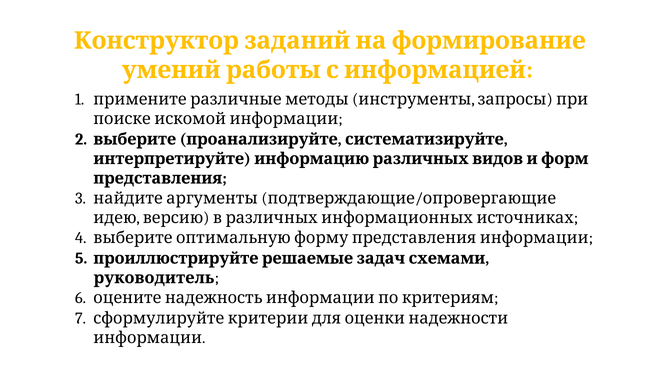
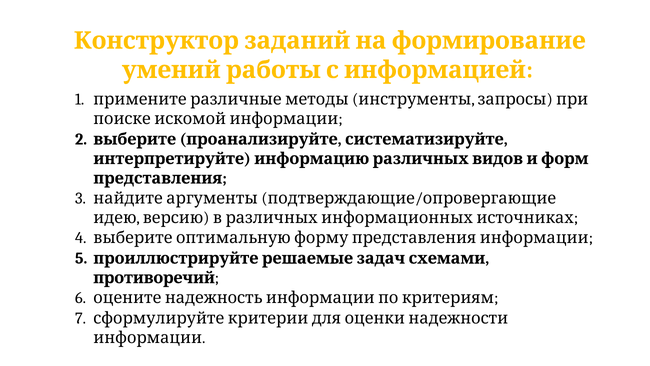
руководитель: руководитель -> противоречий (154, 277)
